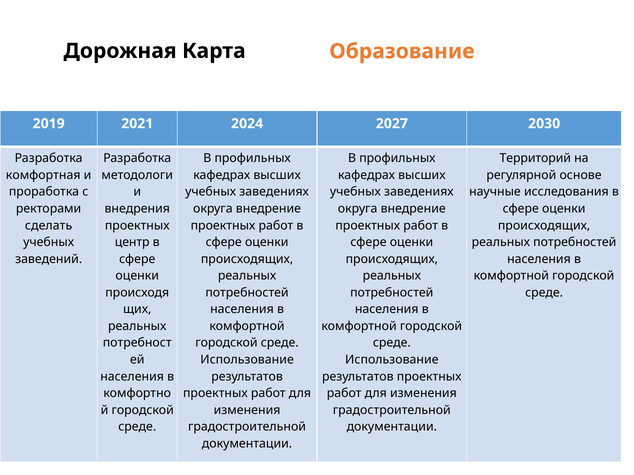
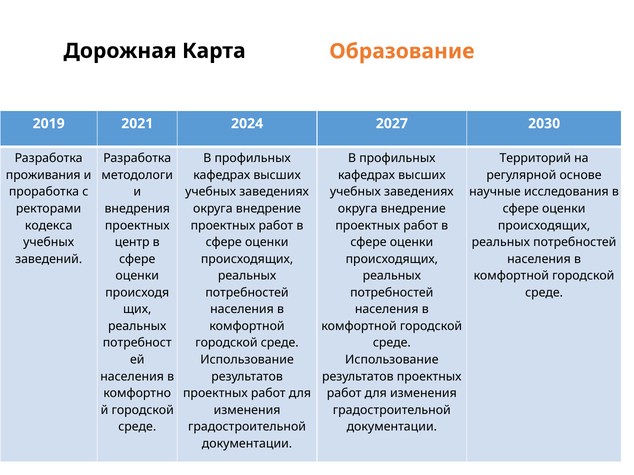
комфортная: комфортная -> проживания (43, 175)
сделать: сделать -> кодекса (49, 226)
